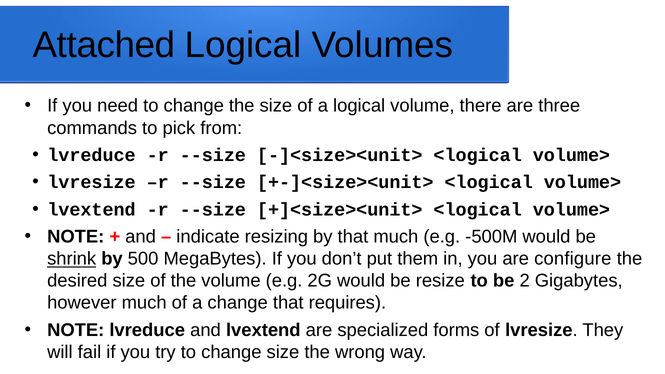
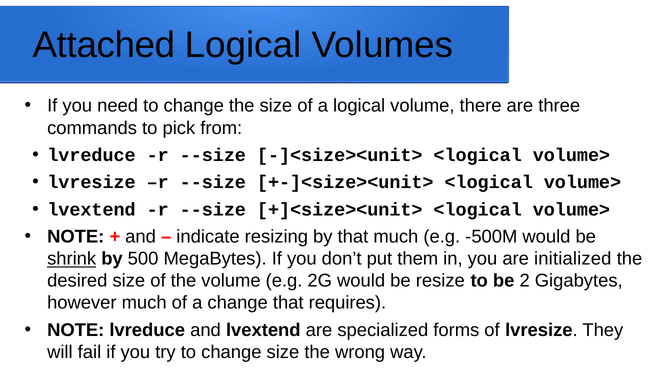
configure: configure -> initialized (573, 259)
